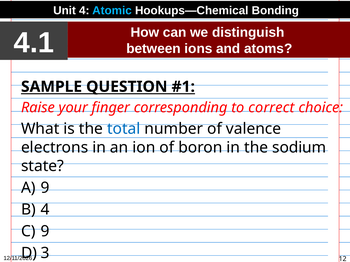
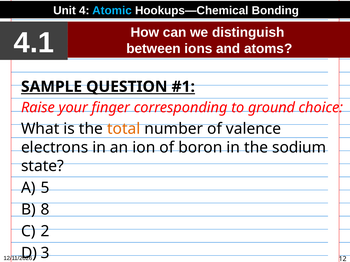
to correct: correct -> ground (272, 108)
total colour: blue -> orange (124, 129)
A 9: 9 -> 5 (45, 188)
B 4: 4 -> 8 (45, 210)
C 9: 9 -> 2 (45, 232)
